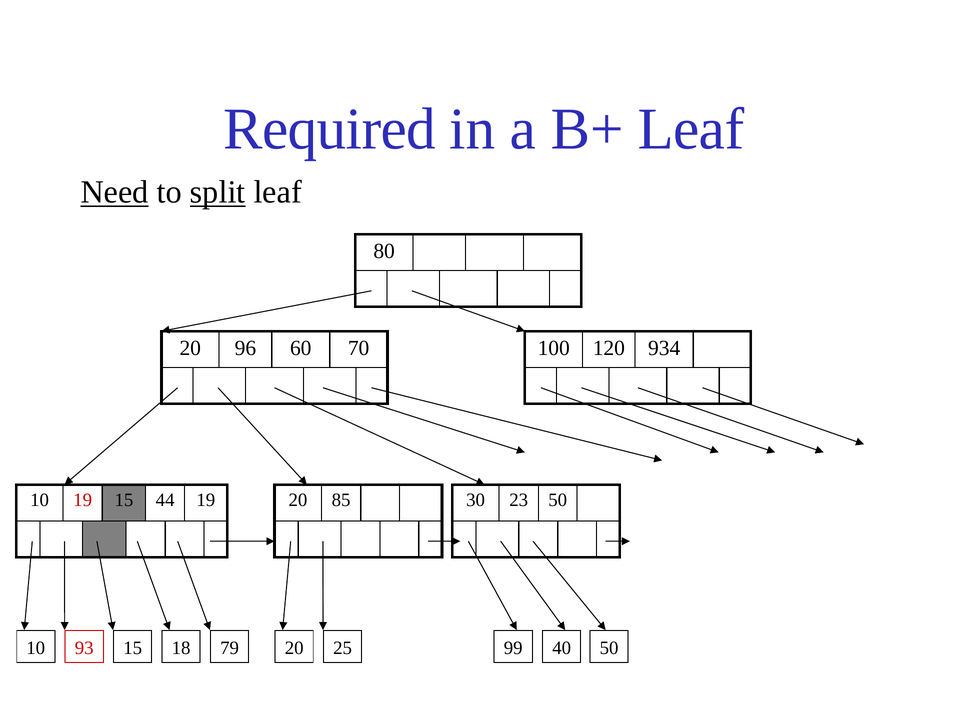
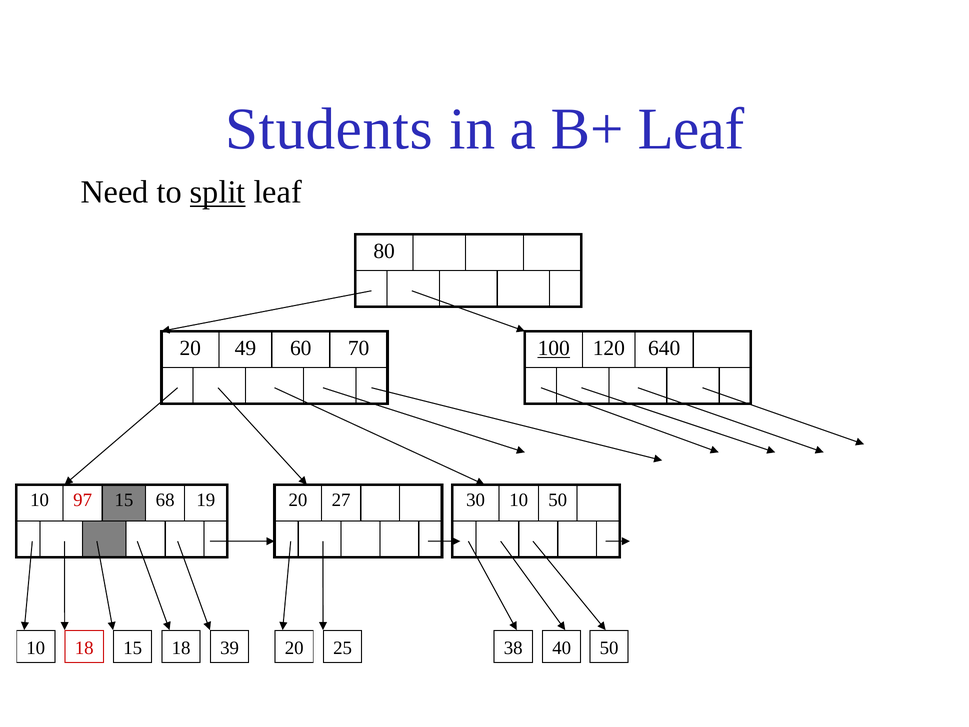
Required: Required -> Students (329, 129)
Need underline: present -> none (115, 192)
96: 96 -> 49 (245, 348)
100 underline: none -> present (554, 348)
934: 934 -> 640 (664, 348)
10 19: 19 -> 97 (83, 500)
44: 44 -> 68 (165, 500)
85: 85 -> 27 (341, 500)
30 23: 23 -> 10 (519, 500)
10 93: 93 -> 18 (84, 648)
79: 79 -> 39 (230, 648)
99: 99 -> 38 (513, 648)
